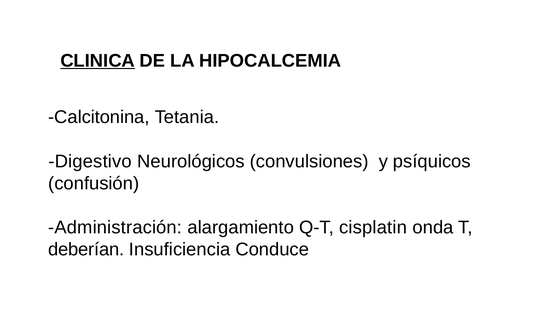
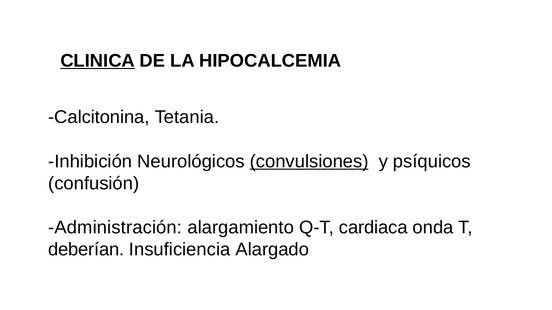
Digestivo: Digestivo -> Inhibición (90, 162)
convulsiones underline: none -> present (309, 162)
cisplatin: cisplatin -> cardiaca (373, 228)
Conduce: Conduce -> Alargado (272, 250)
